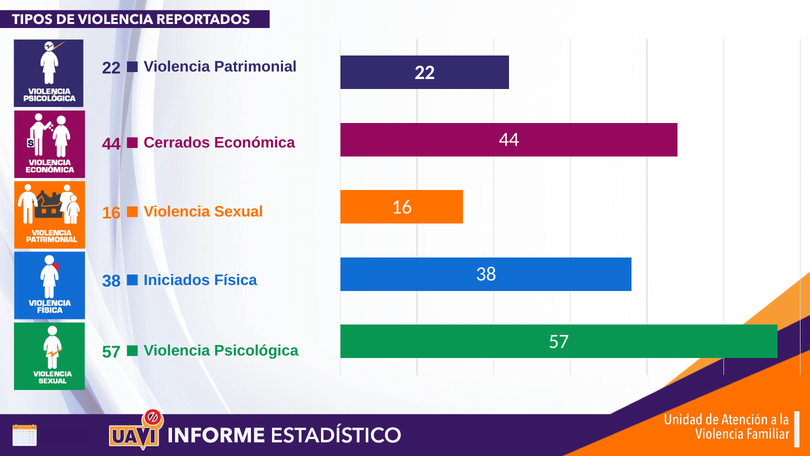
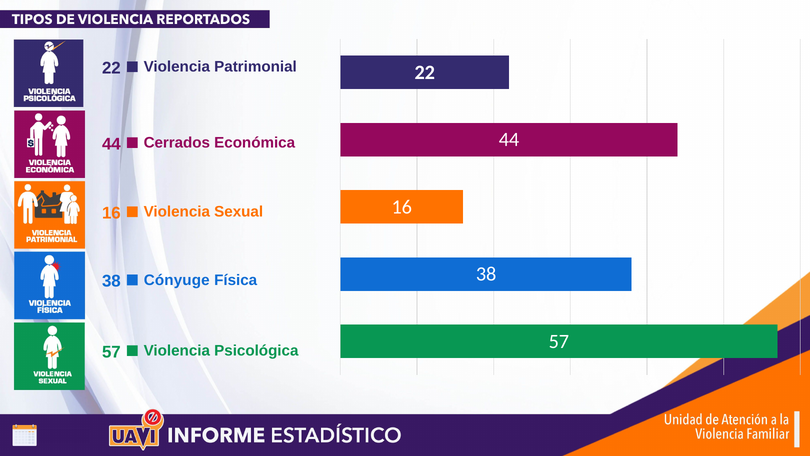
Iniciados: Iniciados -> Cónyuge (177, 280)
